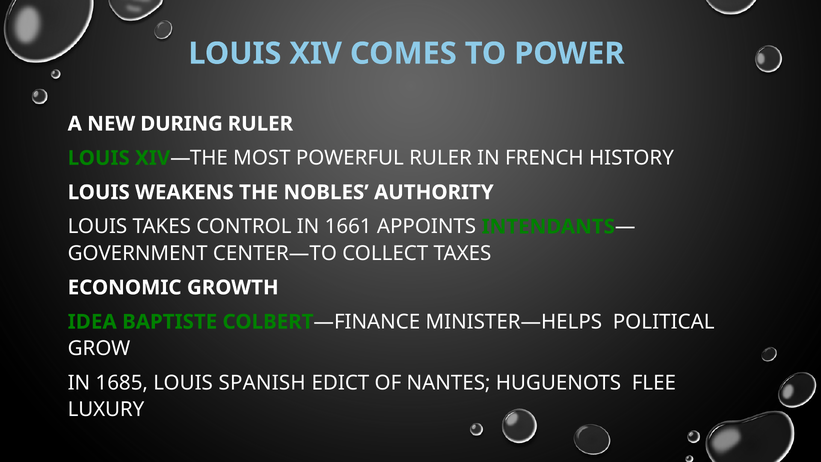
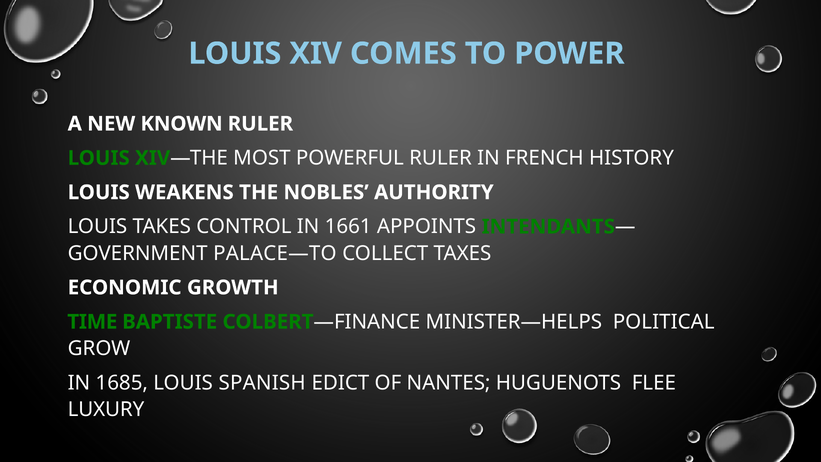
DURING: DURING -> KNOWN (182, 124)
CENTER—TO: CENTER—TO -> PALACE—TO (275, 253)
IDEA: IDEA -> TIME (92, 322)
